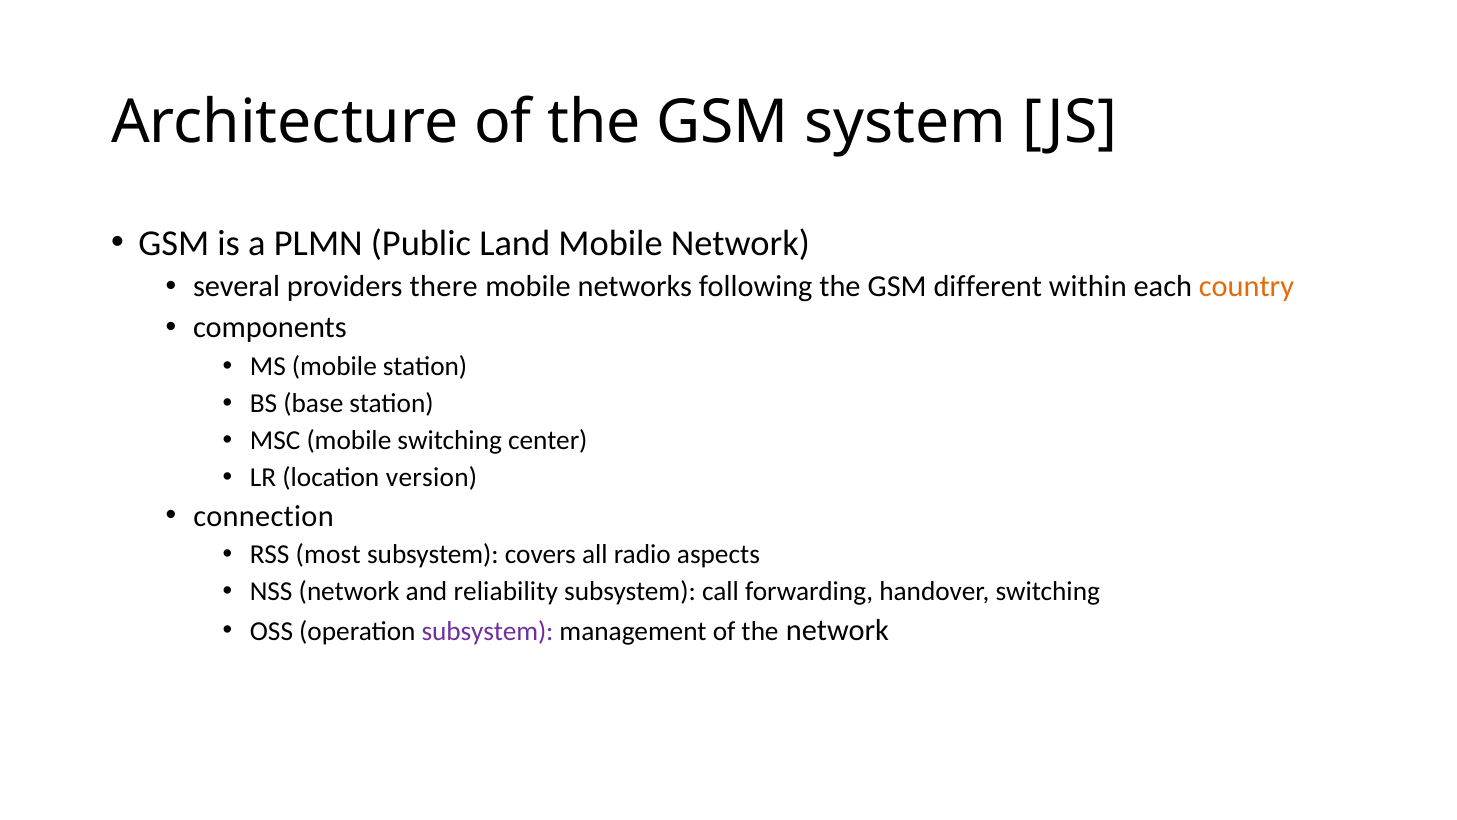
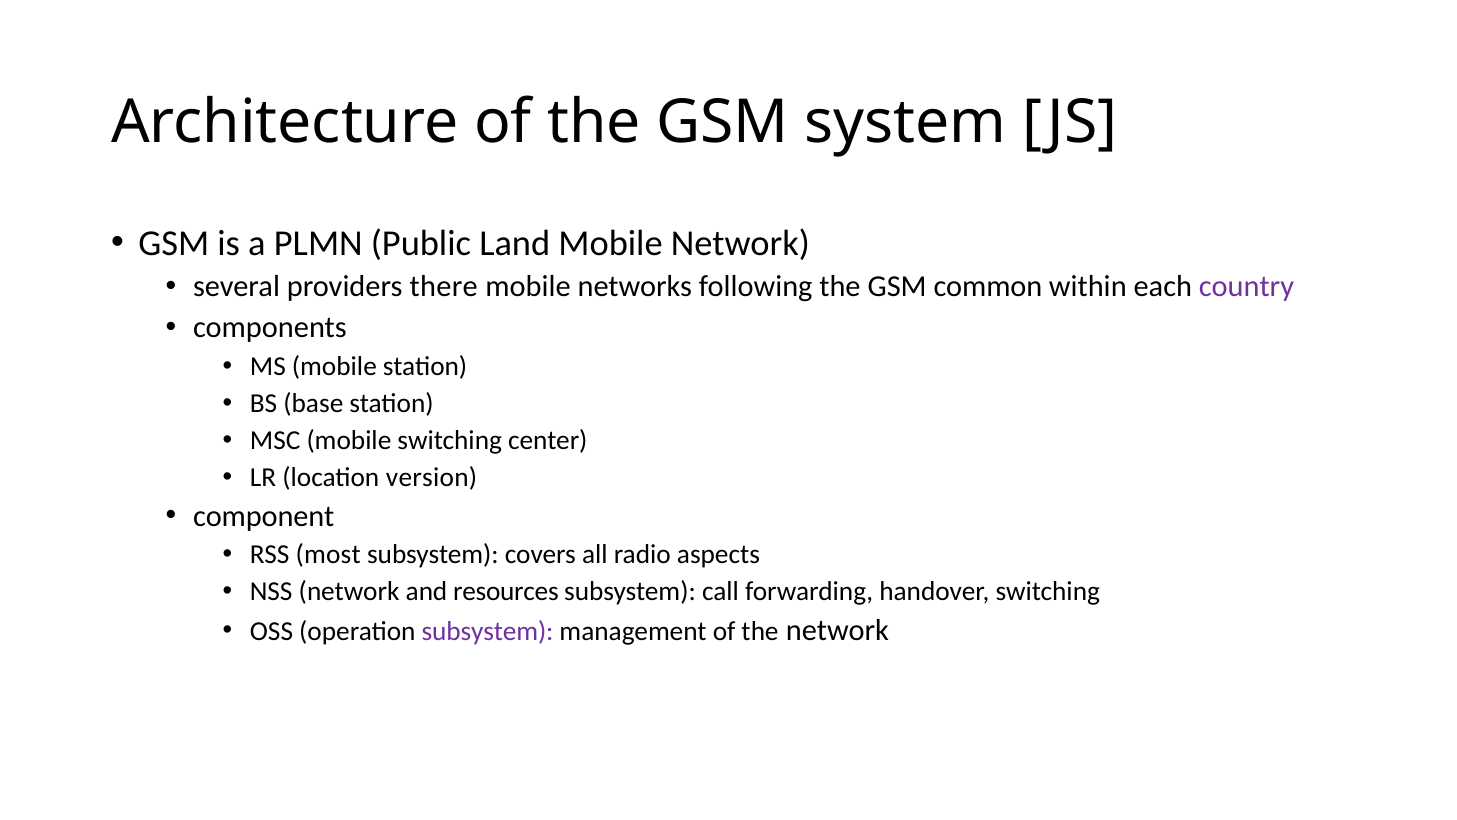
different: different -> common (988, 287)
country colour: orange -> purple (1246, 287)
connection: connection -> component (264, 516)
reliability: reliability -> resources (506, 592)
